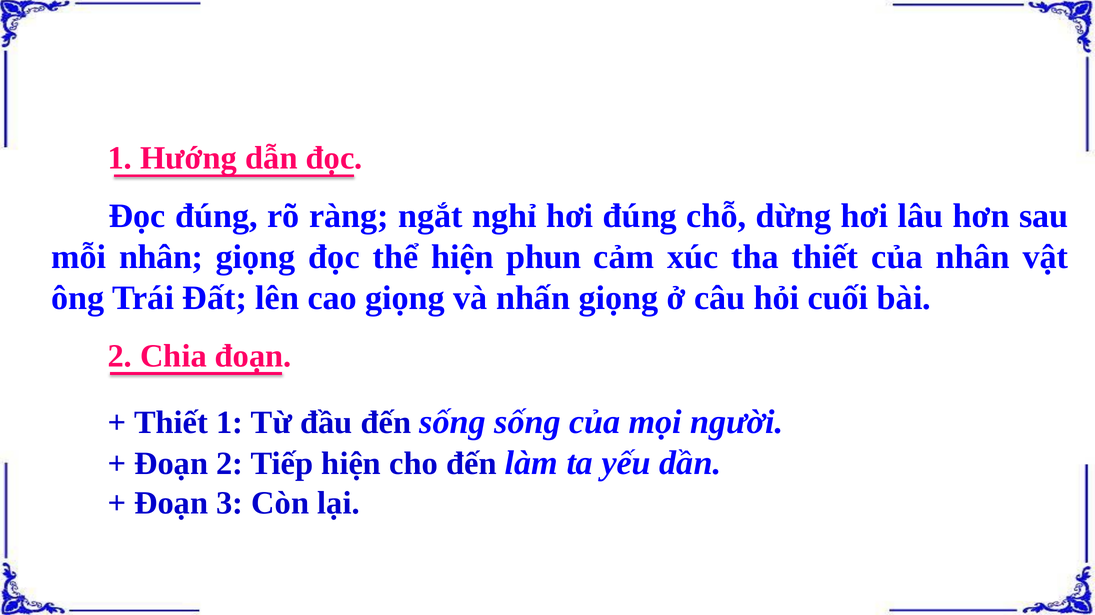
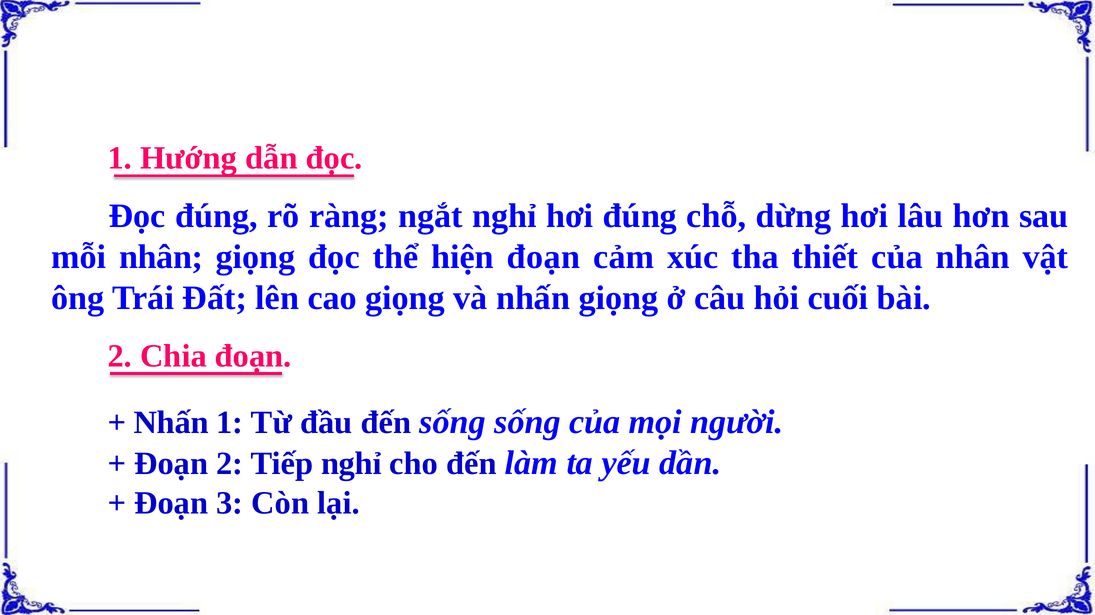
hiện phun: phun -> đoạn (544, 257)
Thiết: Thiết -> Nhấn (171, 423)
Tiếp hiện: hiện -> nghỉ (351, 464)
